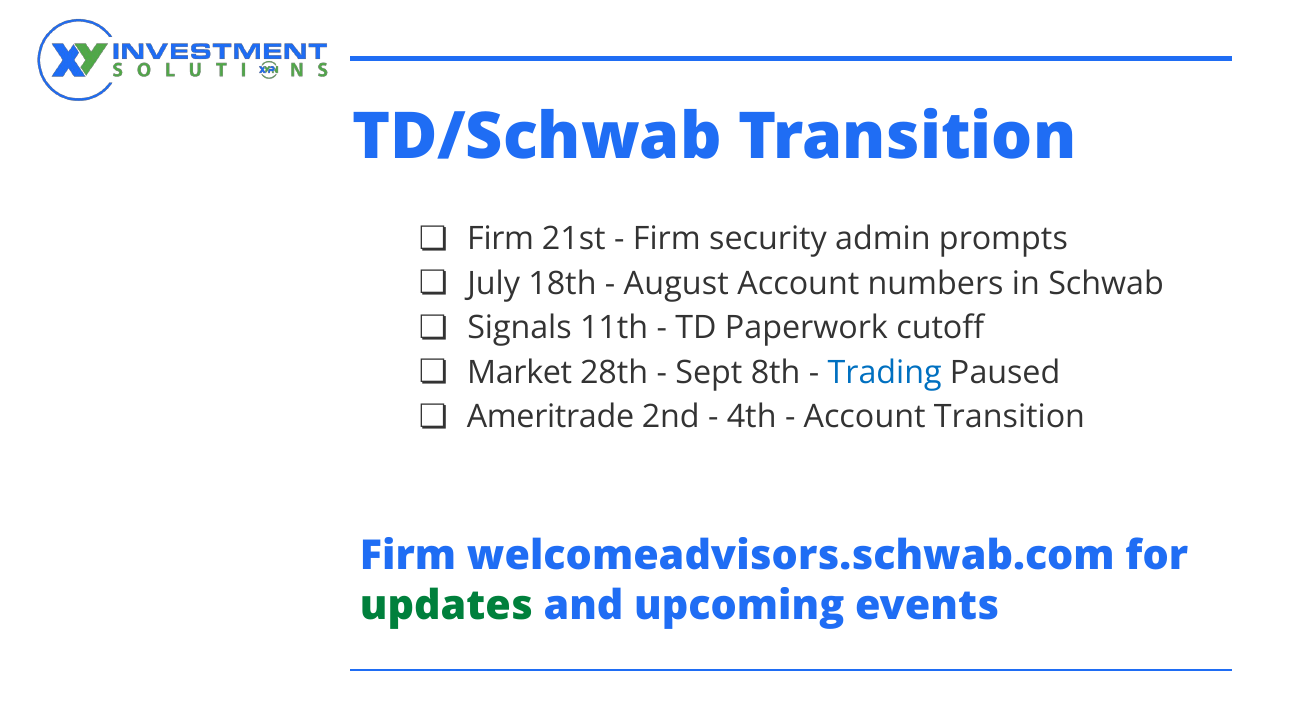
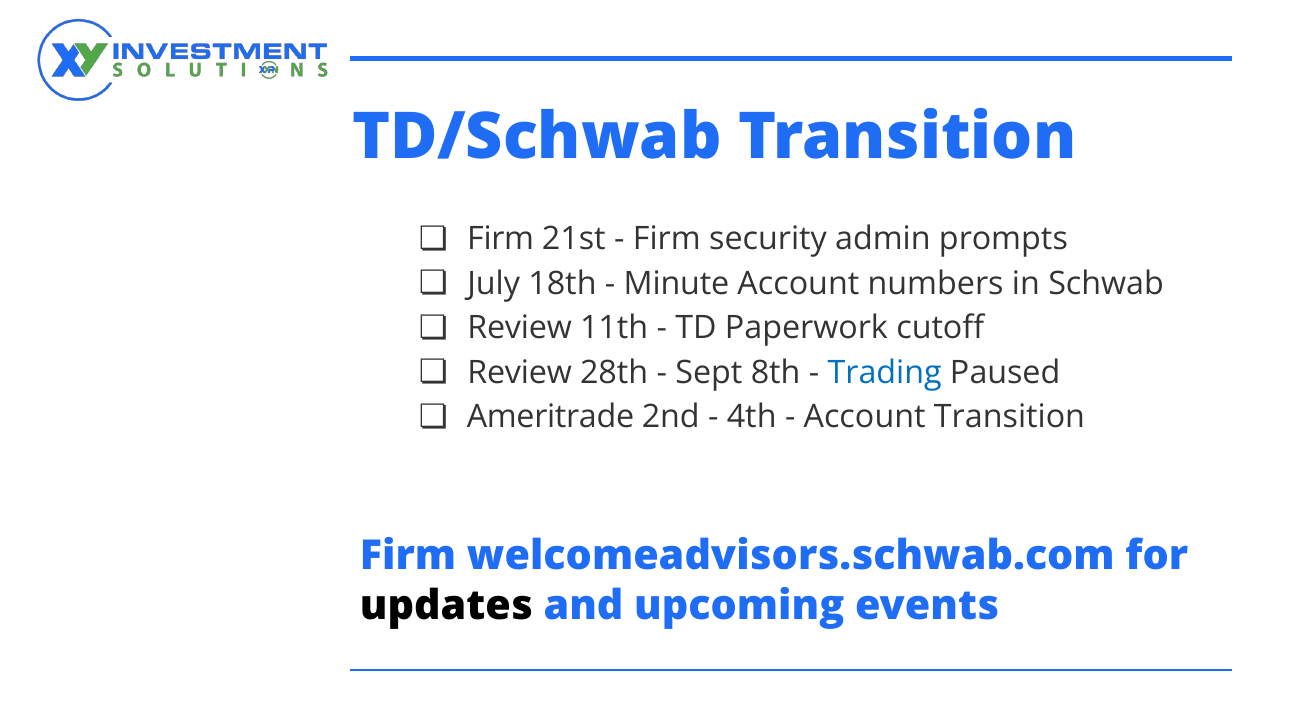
August: August -> Minute (676, 283)
Signals: Signals -> Review (520, 328)
Market: Market -> Review (520, 372)
updates colour: green -> black (446, 605)
